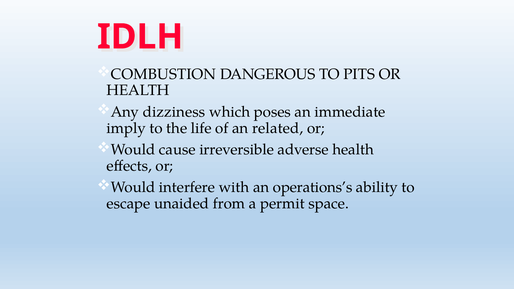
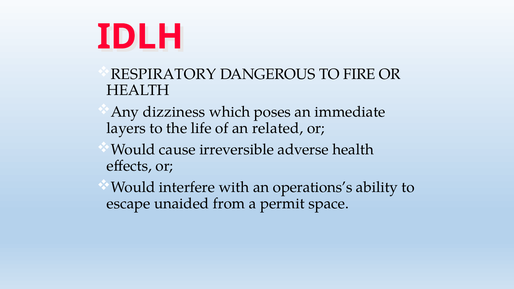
COMBUSTION: COMBUSTION -> RESPIRATORY (163, 74)
PITS: PITS -> FIRE (359, 74)
imply: imply -> layers (126, 128)
